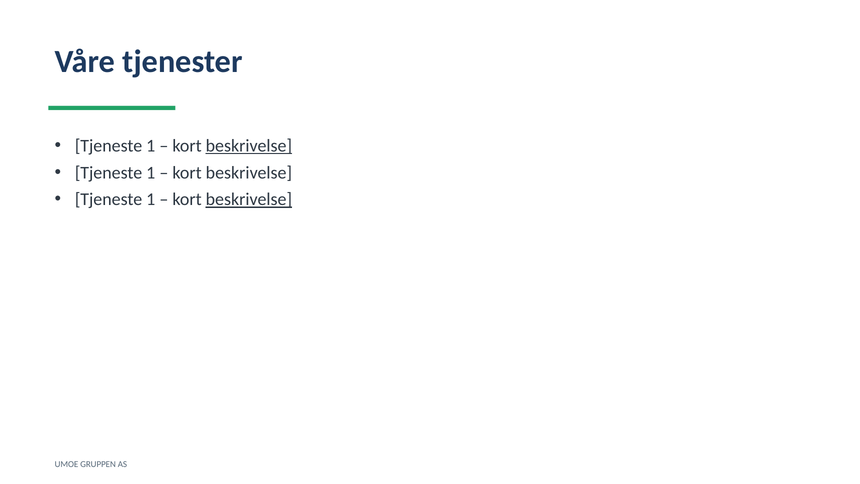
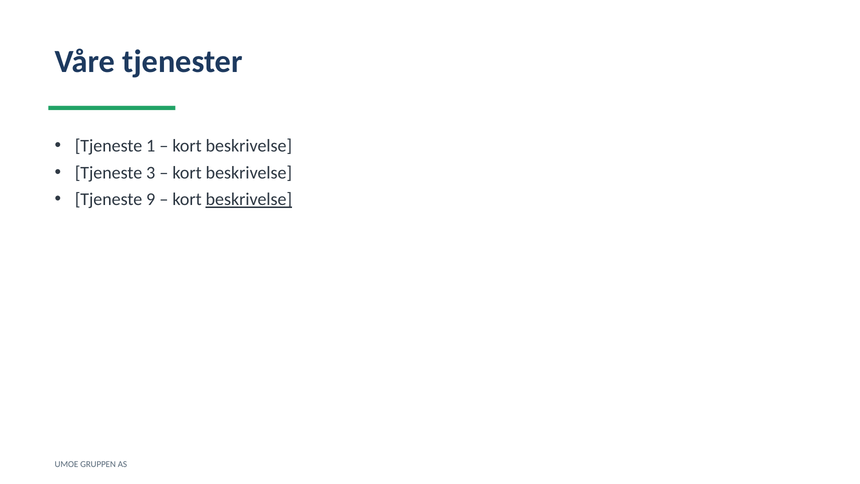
beskrivelse underline: present -> none (249, 146)
1: 1 -> 3 (151, 173)
1: 1 -> 9 (151, 199)
